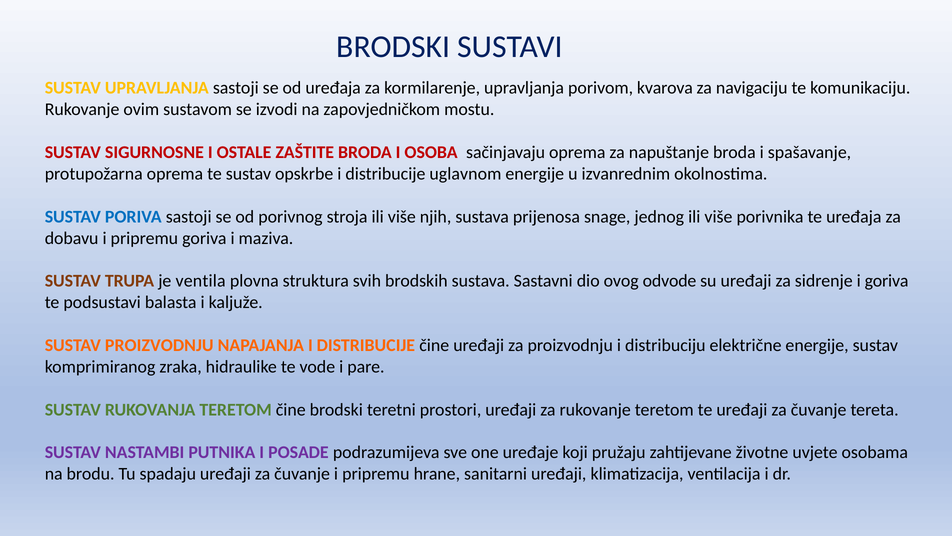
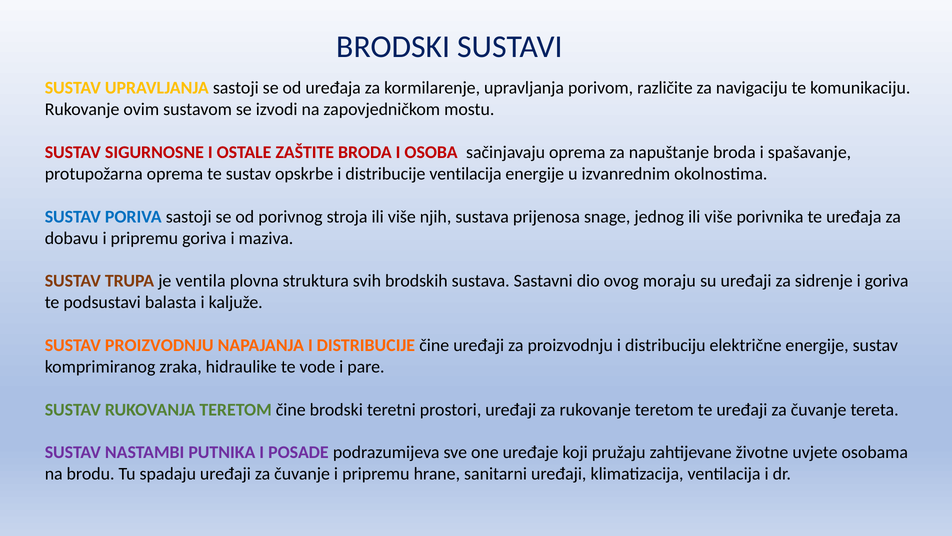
kvarova: kvarova -> različite (665, 88)
distribucije uglavnom: uglavnom -> ventilacija (466, 174)
odvode: odvode -> moraju (669, 281)
